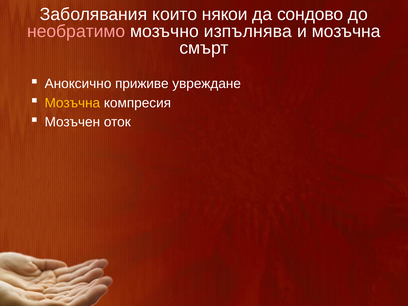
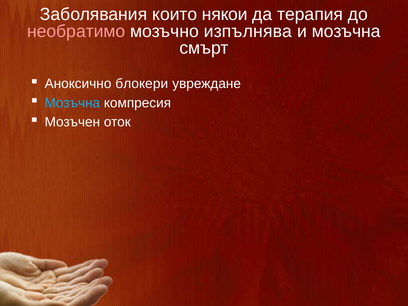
сондово: сондово -> терапия (310, 14)
приживе: приживе -> блокери (142, 84)
Мозъчна colour: yellow -> light blue (72, 103)
